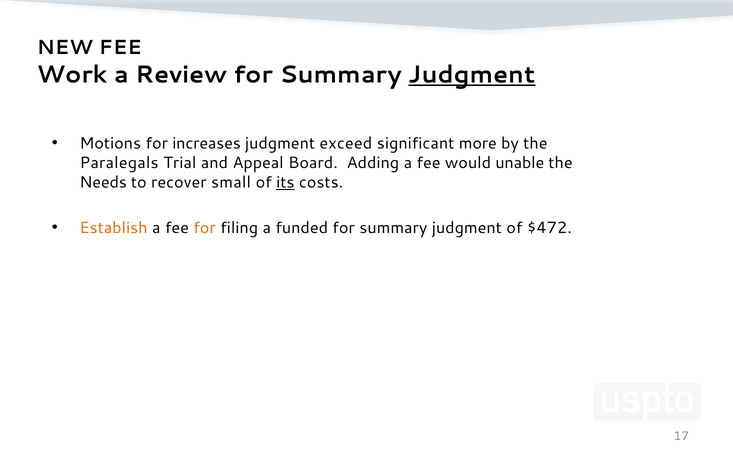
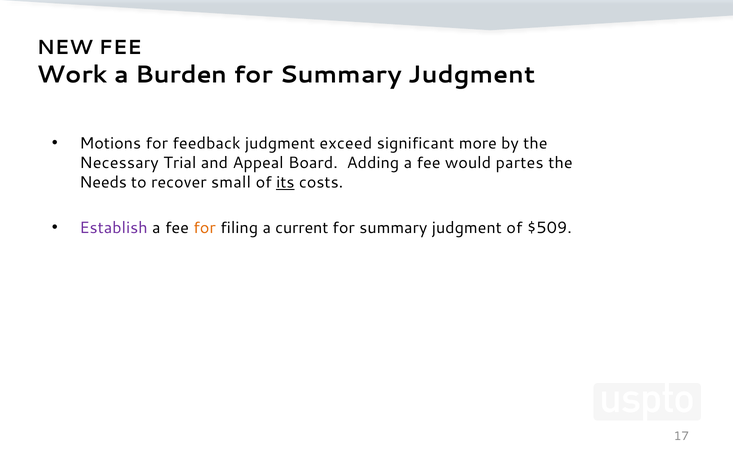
Review: Review -> Burden (181, 75)
Judgment underline: present -> none (472, 75)
increases: increases -> feedback (206, 143)
Paralegals: Paralegals -> Necessary (119, 163)
unable: unable -> partes (520, 163)
Establish colour: orange -> purple (114, 228)
funded: funded -> current (302, 228)
$472: $472 -> $509 (549, 228)
